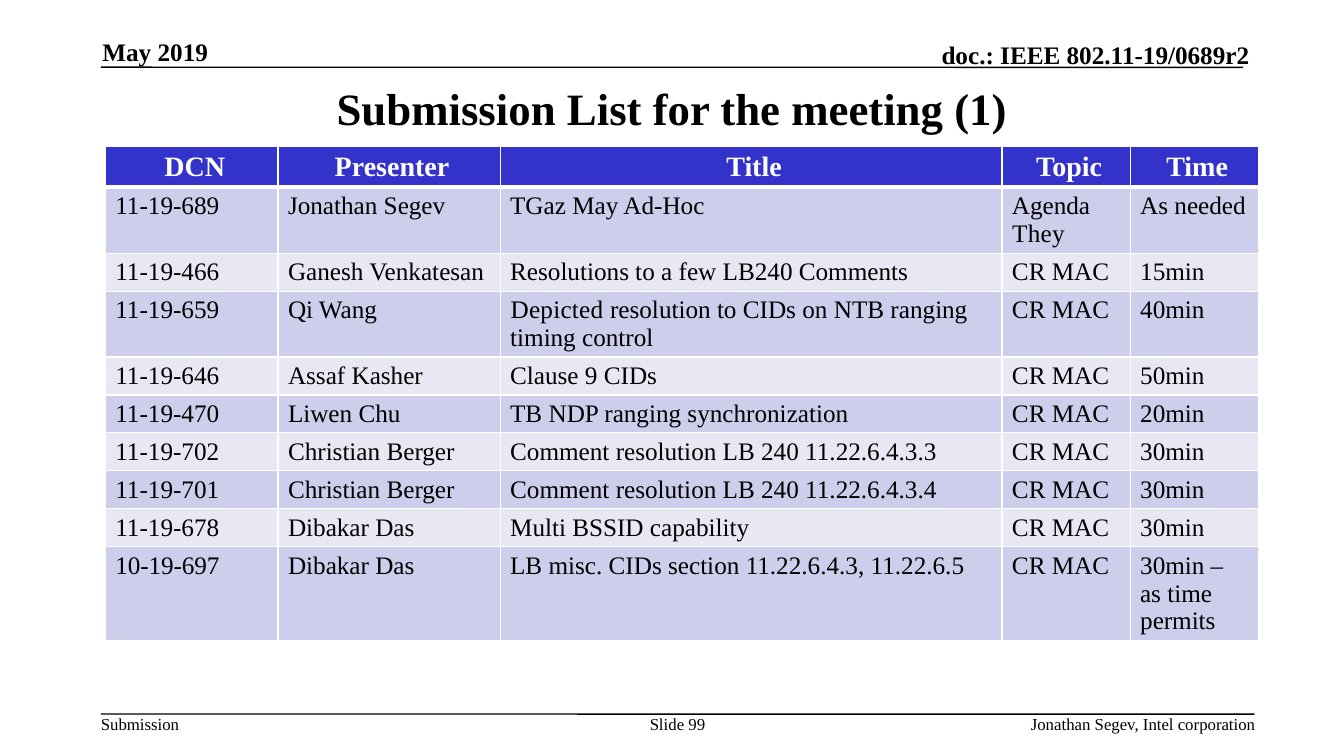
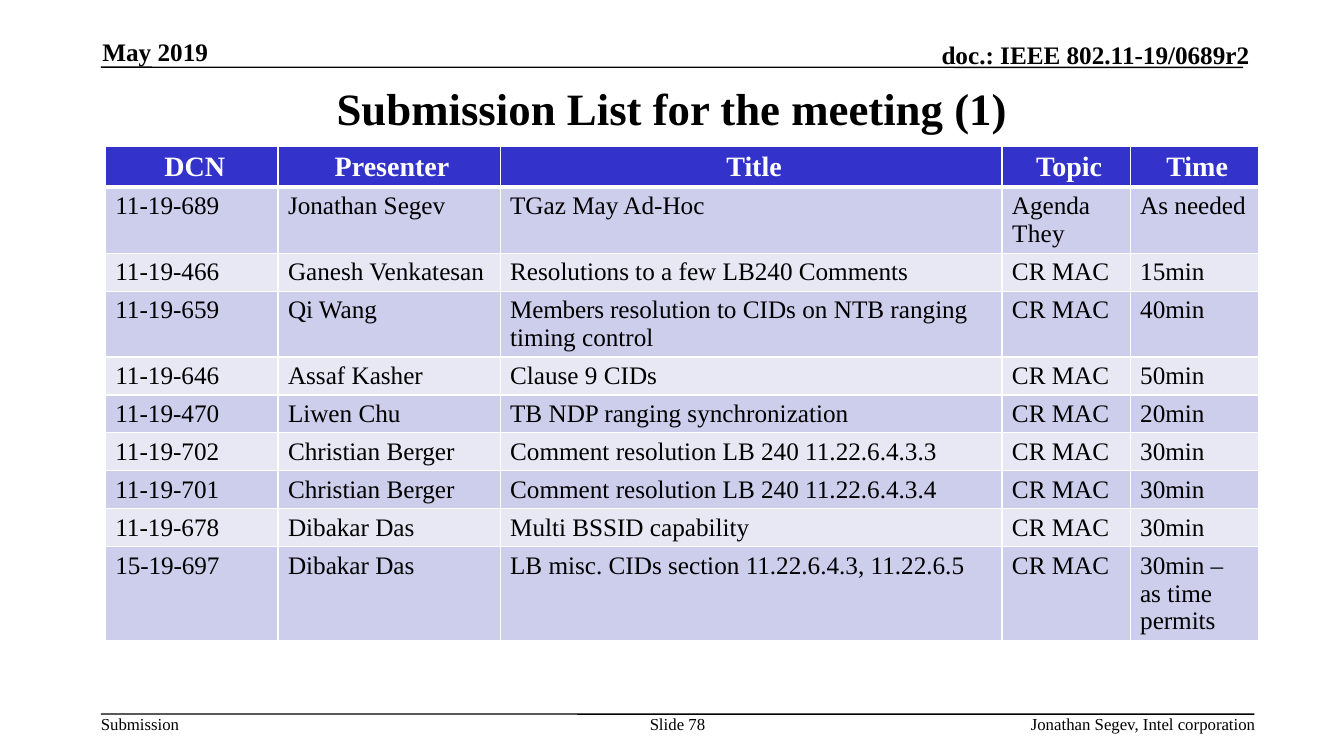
Depicted: Depicted -> Members (557, 310)
10-19-697: 10-19-697 -> 15-19-697 (167, 566)
99: 99 -> 78 (697, 725)
